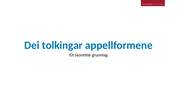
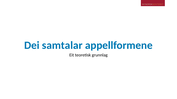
tolkingar: tolkingar -> samtalar (62, 46)
